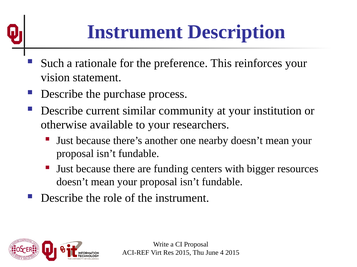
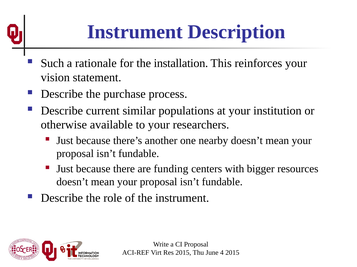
preference: preference -> installation (181, 63)
community: community -> populations (186, 111)
